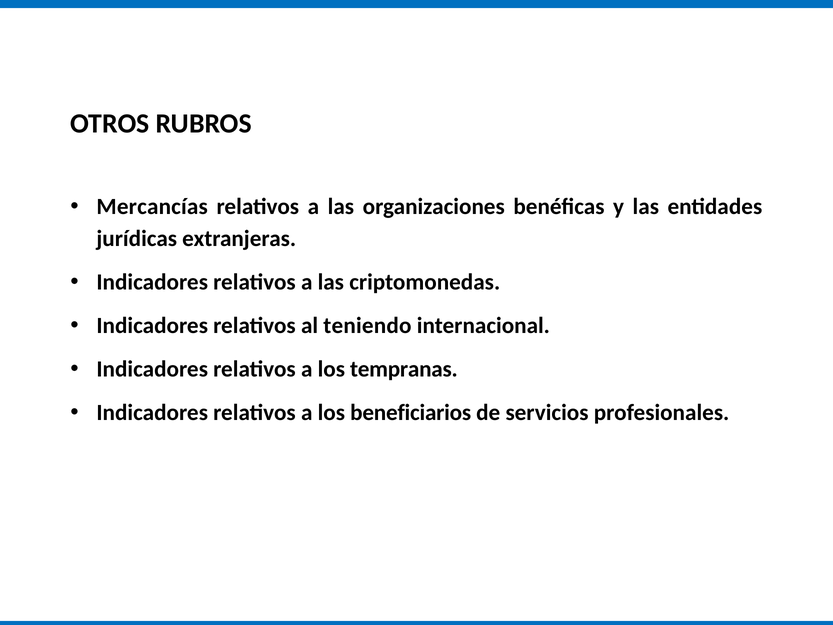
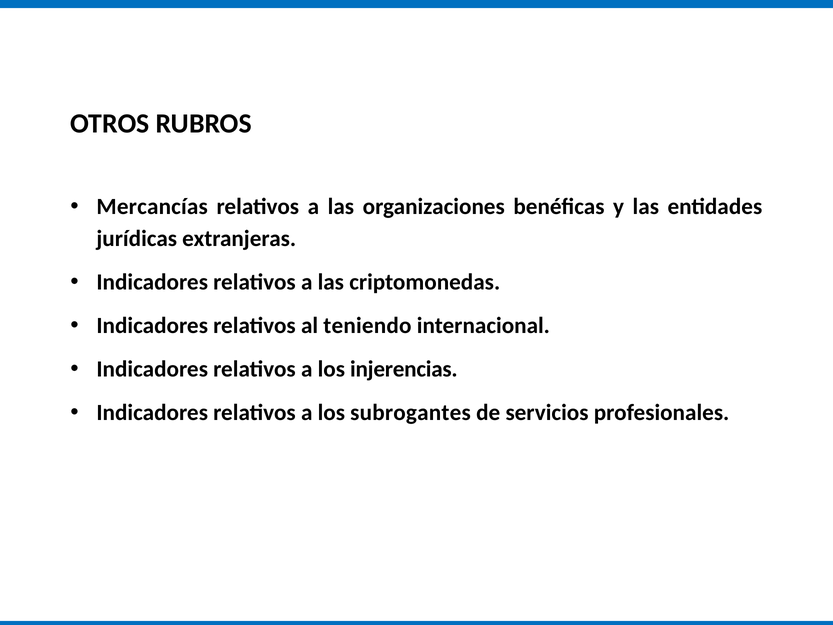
tempranas: tempranas -> injerencias (404, 369)
beneficiarios: beneficiarios -> subrogantes (410, 413)
